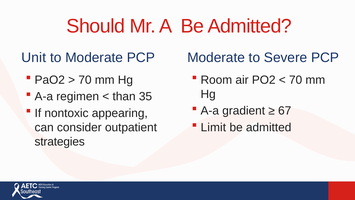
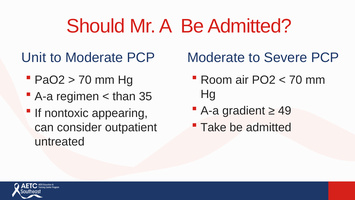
67: 67 -> 49 (285, 111)
Limit: Limit -> Take (213, 127)
strategies: strategies -> untreated (60, 141)
